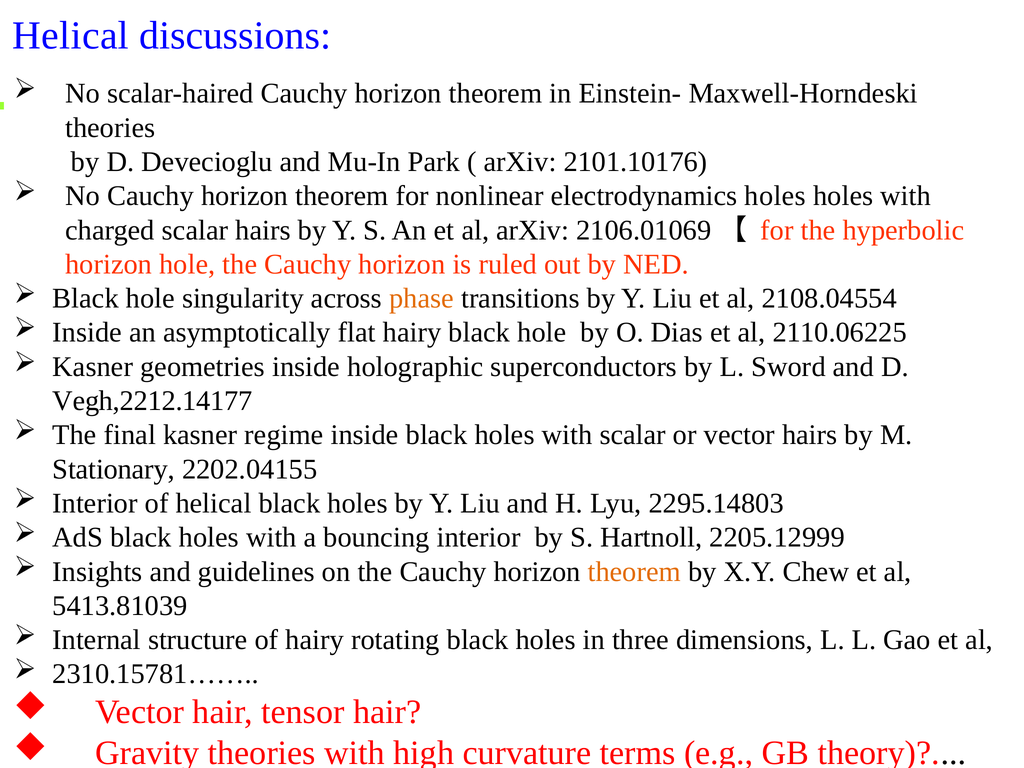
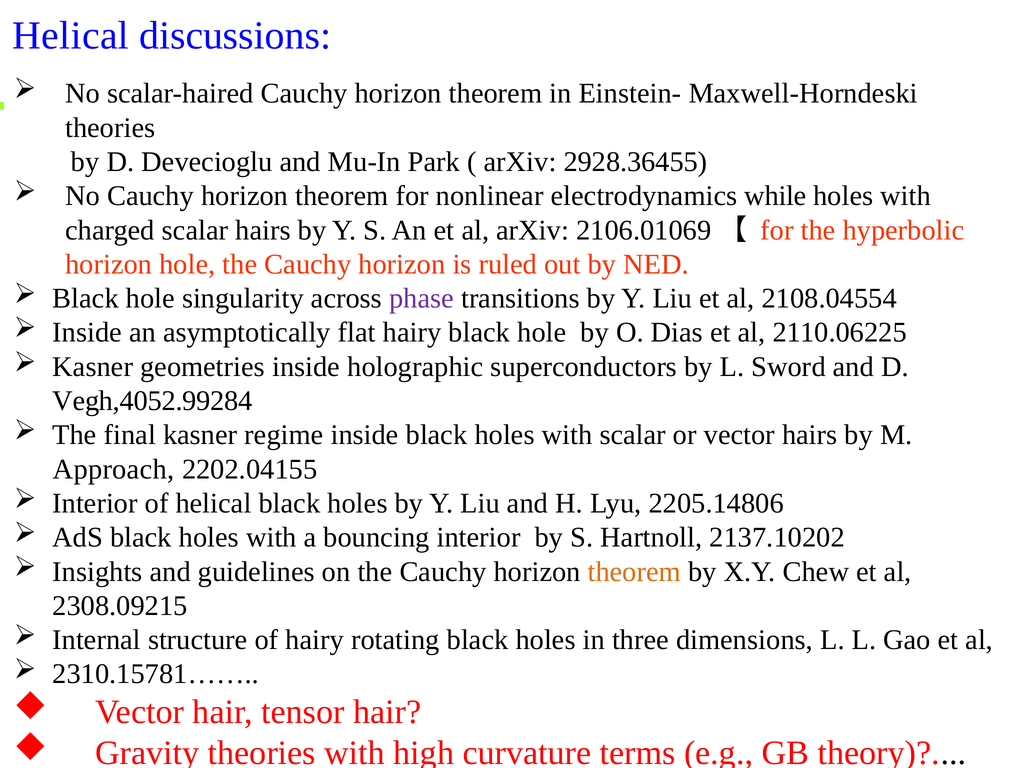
2101.10176: 2101.10176 -> 2928.36455 (635, 162)
electrodynamics holes: holes -> while (775, 196)
phase colour: orange -> purple (422, 298)
Vegh,2212.14177: Vegh,2212.14177 -> Vegh,4052.99284 (152, 401)
Stationary: Stationary -> Approach (113, 469)
2295.14803: 2295.14803 -> 2205.14806 (716, 503)
2205.12999: 2205.12999 -> 2137.10202 (777, 537)
5413.81039: 5413.81039 -> 2308.09215 (120, 606)
